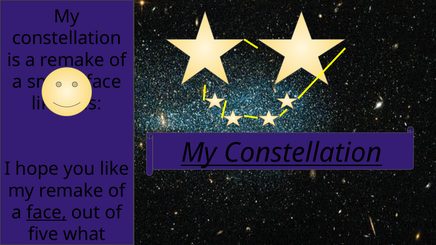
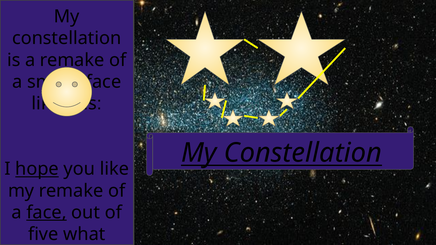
hope underline: none -> present (37, 169)
